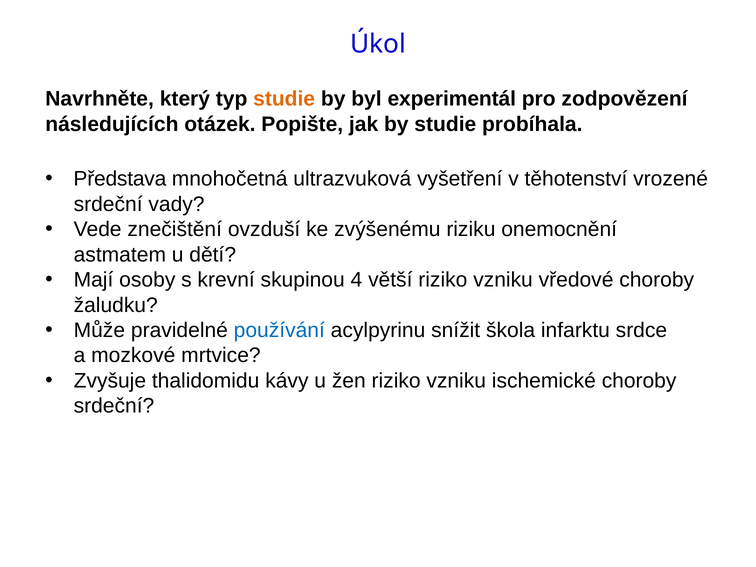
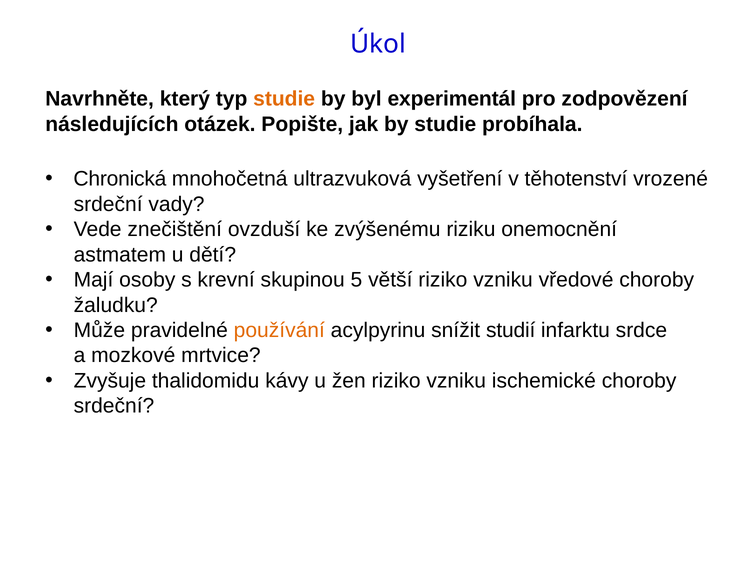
Představa: Představa -> Chronická (120, 179)
4: 4 -> 5 (356, 280)
používání colour: blue -> orange (279, 330)
škola: škola -> studií (511, 330)
